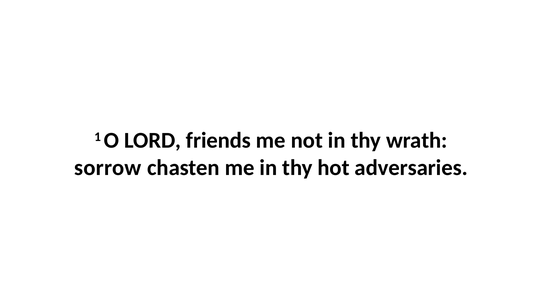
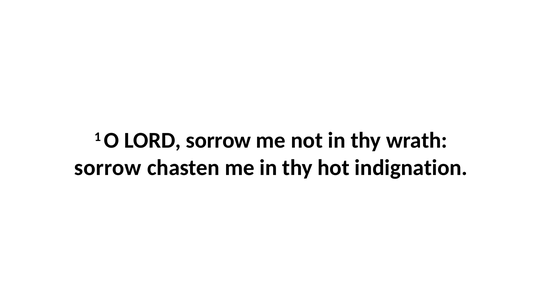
LORD friends: friends -> sorrow (219, 140)
adversaries: adversaries -> indignation (411, 168)
